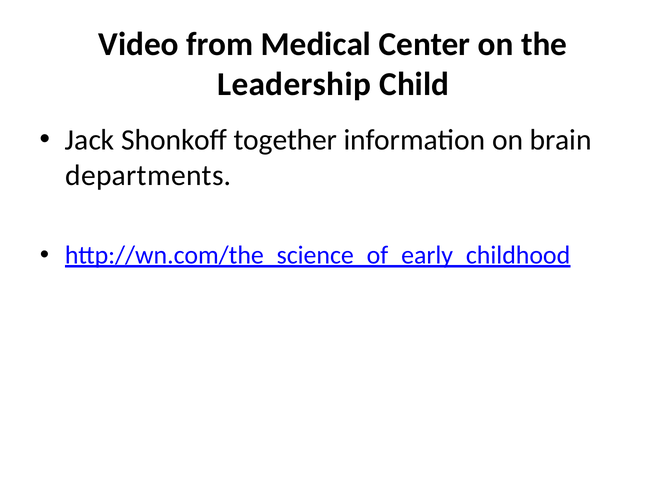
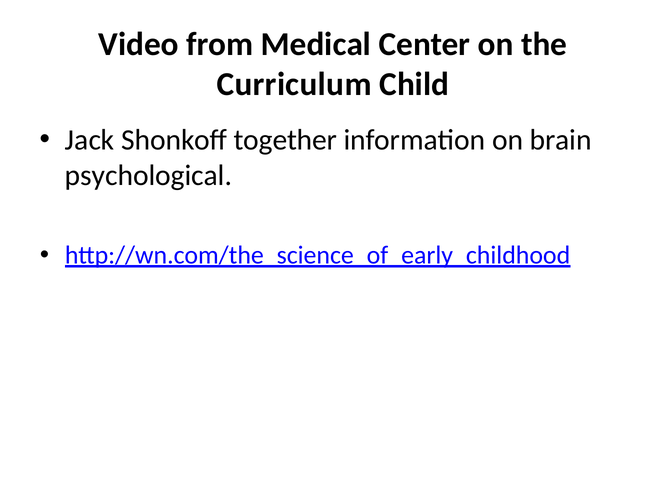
Leadership: Leadership -> Curriculum (294, 84)
departments: departments -> psychological (148, 175)
